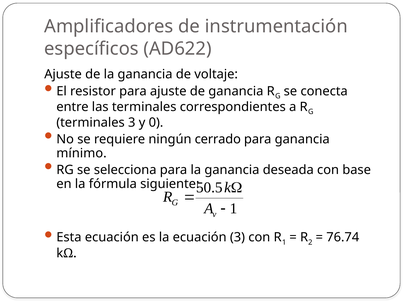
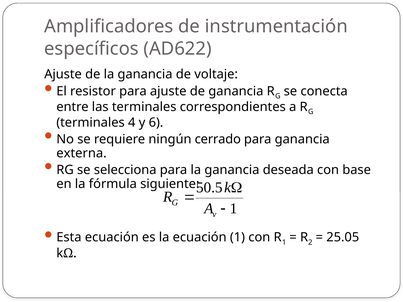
terminales 3: 3 -> 4 (132, 123)
0: 0 -> 6 (156, 123)
mínimo: mínimo -> externa (82, 153)
ecuación 3: 3 -> 1 (237, 238)
76.74: 76.74 -> 25.05 (343, 238)
